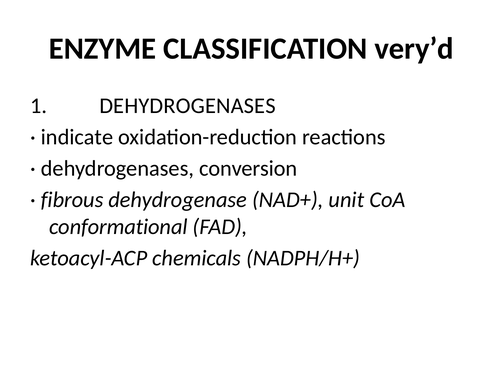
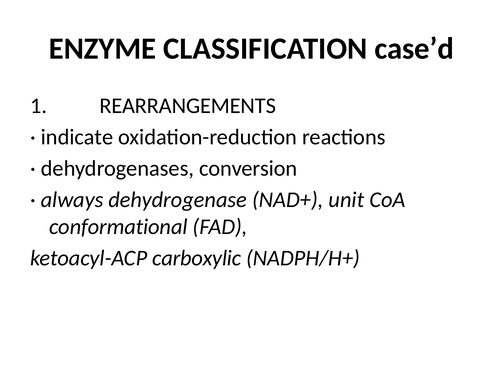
very’d: very’d -> case’d (414, 49)
1 DEHYDROGENASES: DEHYDROGENASES -> REARRANGEMENTS (188, 106)
fibrous: fibrous -> always (72, 199)
chemicals: chemicals -> carboxylic (197, 258)
